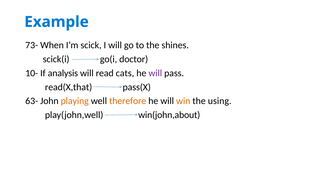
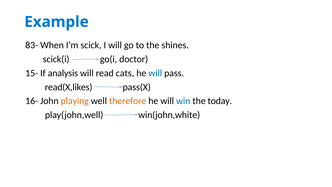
73-: 73- -> 83- (32, 45)
10-: 10- -> 15- (32, 73)
will colour: purple -> blue (155, 73)
read(X,that: read(X,that -> read(X,likes (69, 87)
63-: 63- -> 16- (32, 101)
win colour: orange -> blue (183, 101)
using: using -> today (220, 101)
win(john,about: win(john,about -> win(john,white (169, 115)
